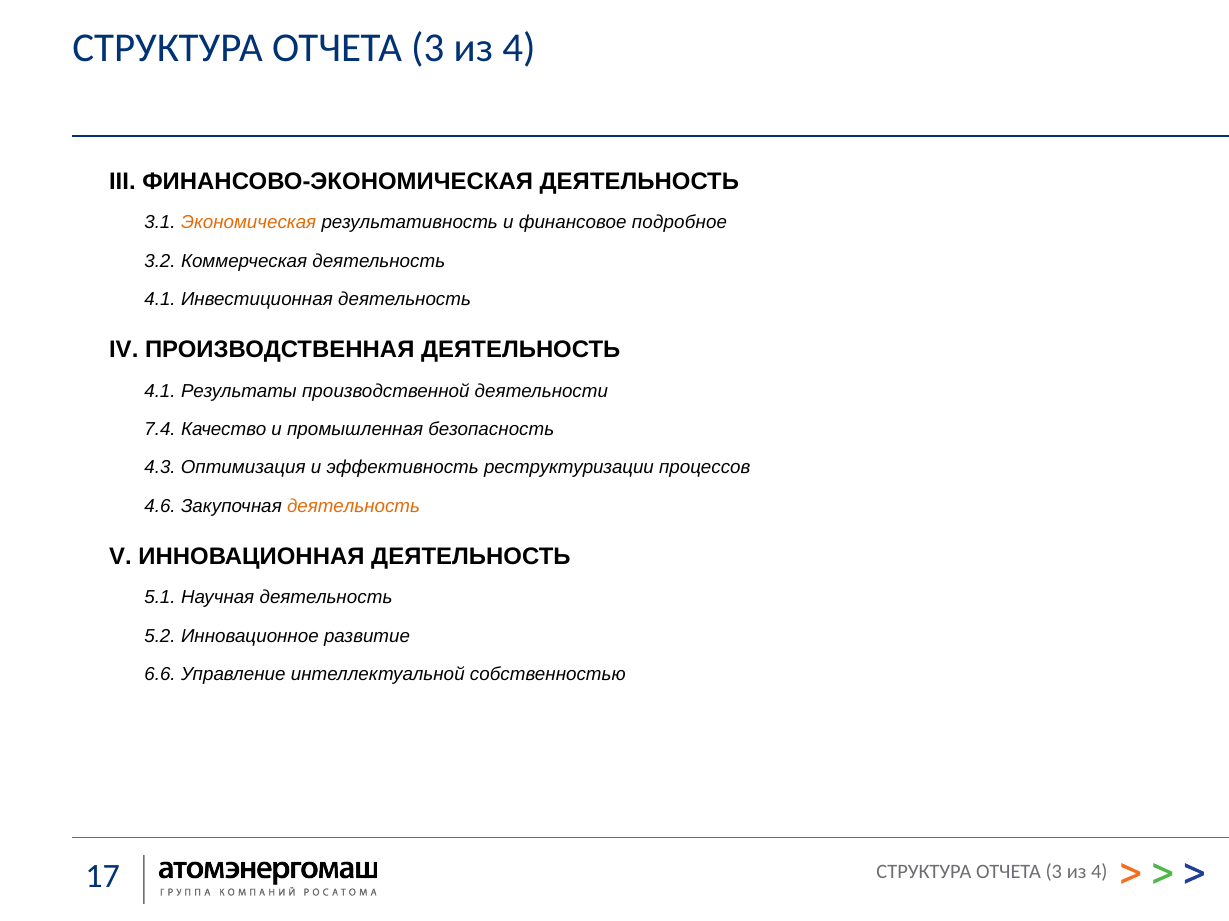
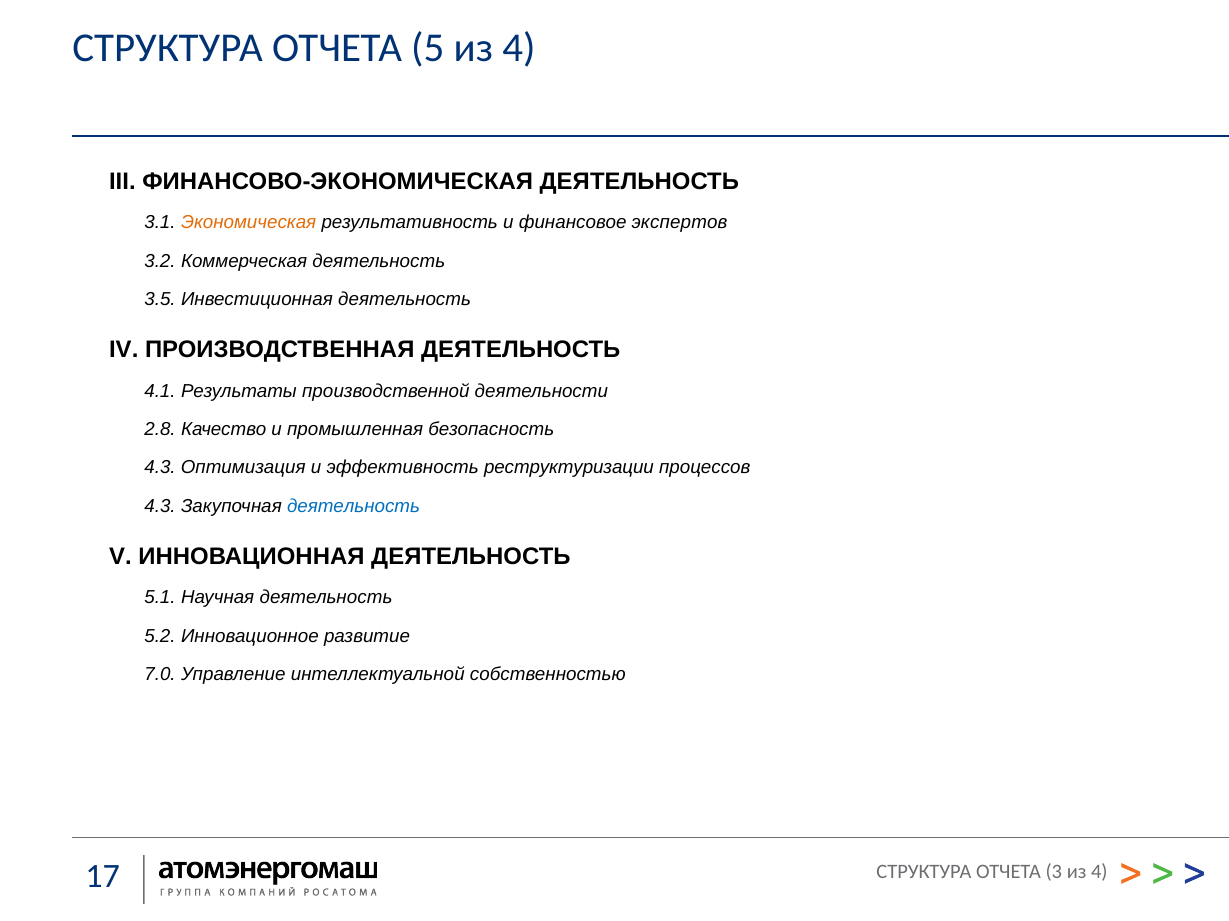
3: 3 -> 5 (428, 48)
подробное: подробное -> экспертов (680, 223)
4.1: 4.1 -> 3.5 (160, 300)
7.4: 7.4 -> 2.8 (160, 430)
4.6: 4.6 -> 4.3 (160, 507)
деятельность colour: orange -> blue (353, 507)
6.6: 6.6 -> 7.0 (160, 675)
